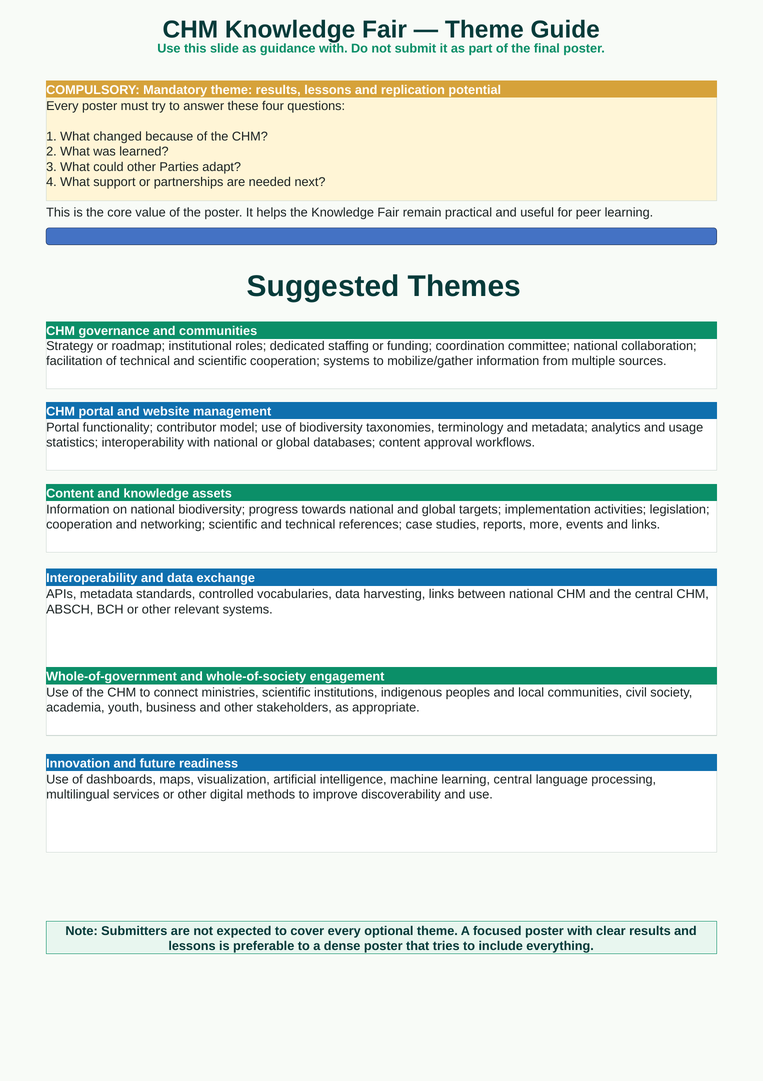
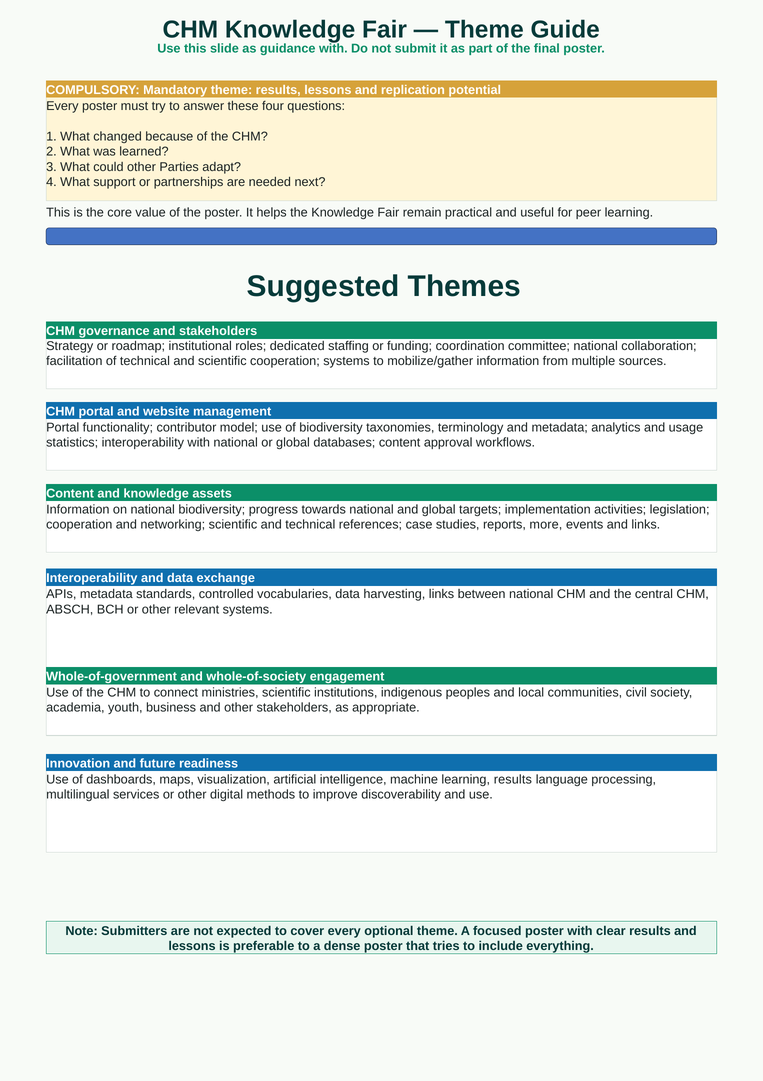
and communities: communities -> stakeholders (218, 331)
learning central: central -> results (513, 779)
